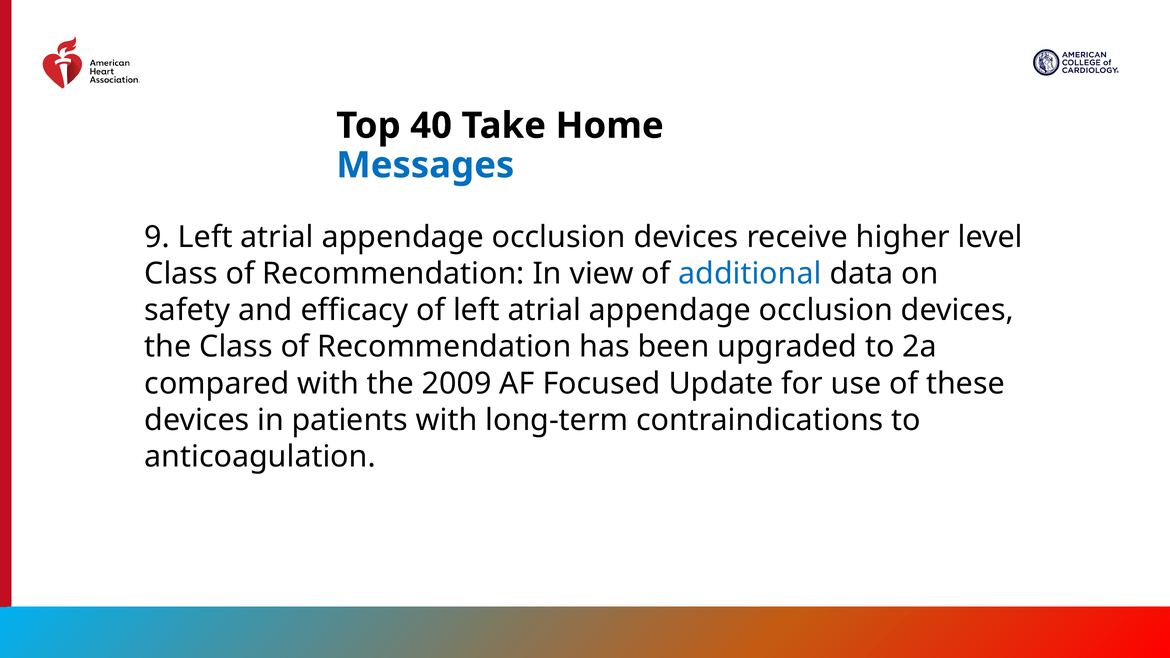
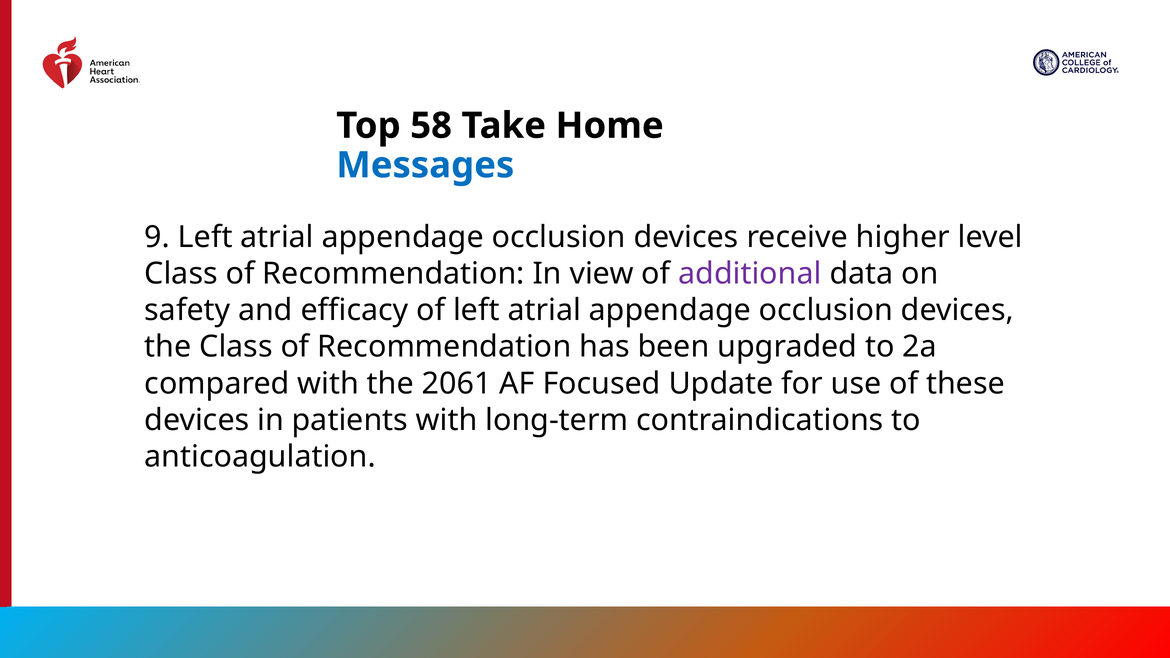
40: 40 -> 58 (431, 126)
additional colour: blue -> purple (750, 274)
2009: 2009 -> 2061 (457, 384)
